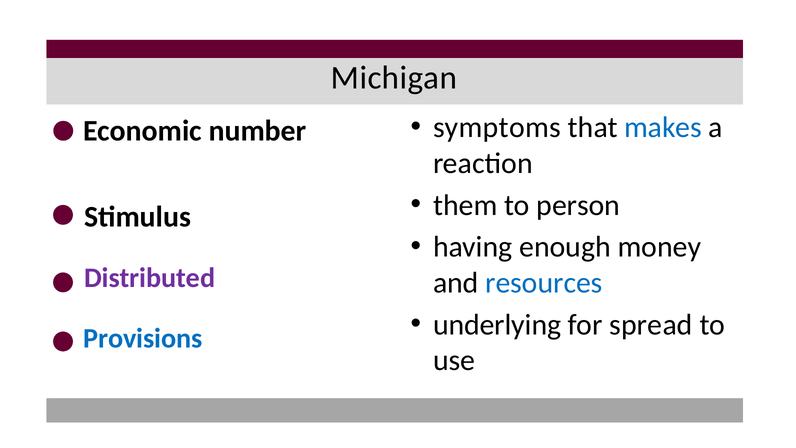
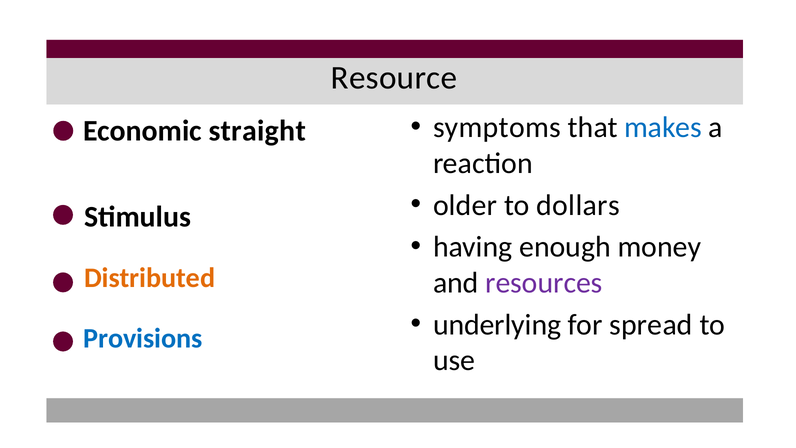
Michigan: Michigan -> Resource (394, 78)
number: number -> straight (257, 131)
them: them -> older (465, 205)
person: person -> dollars (578, 205)
Distributed colour: purple -> orange (150, 278)
resources colour: blue -> purple (544, 283)
